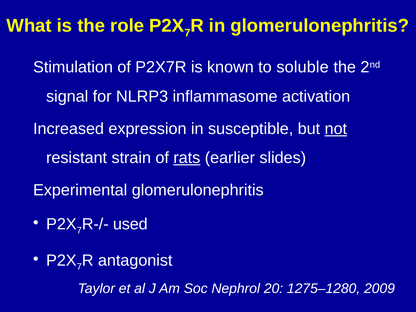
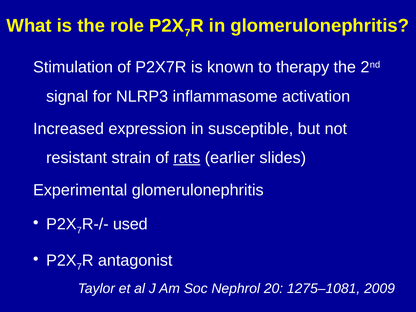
soluble: soluble -> therapy (303, 67)
not underline: present -> none (336, 129)
1275–1280: 1275–1280 -> 1275–1081 (324, 289)
